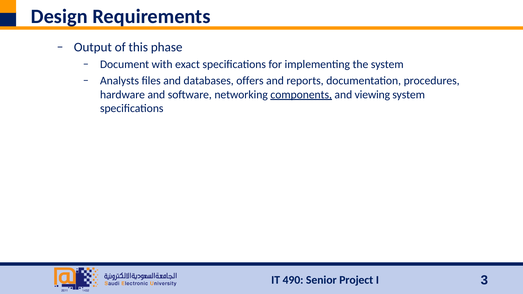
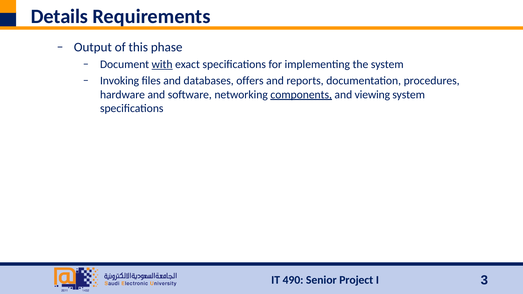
Design: Design -> Details (59, 16)
with underline: none -> present (162, 64)
Analysts: Analysts -> Invoking (120, 81)
